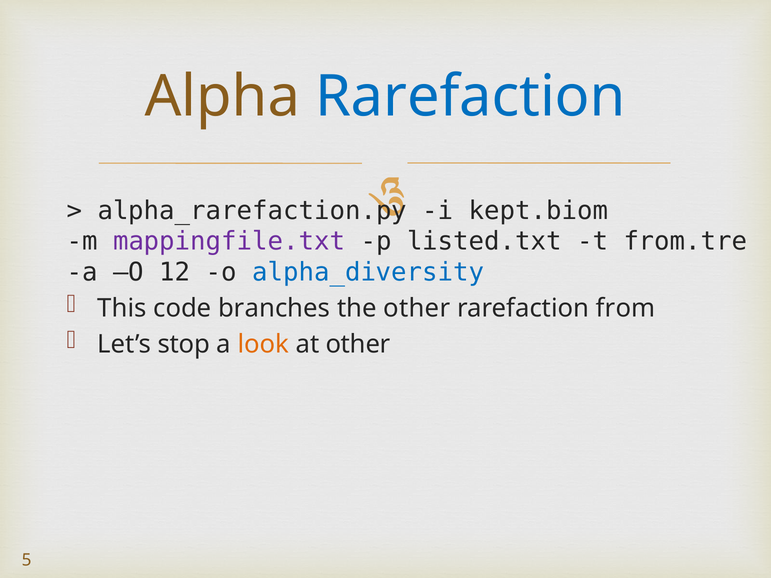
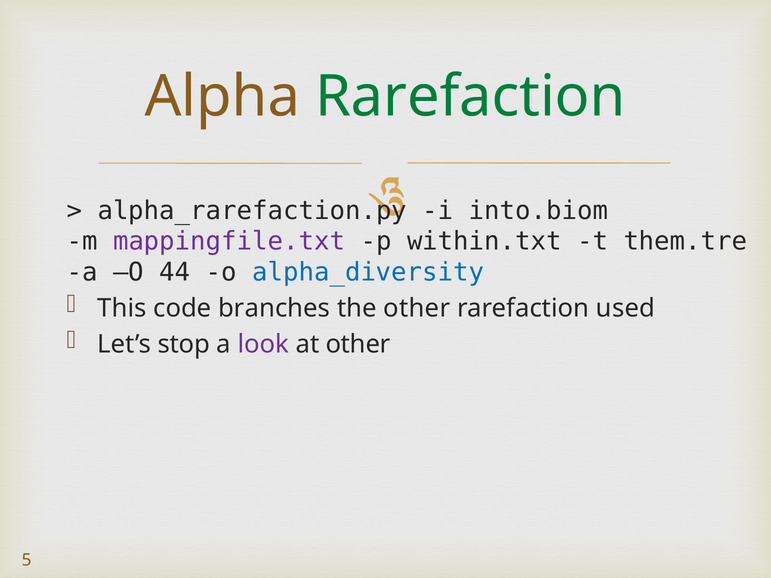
Rarefaction colour: blue -> green (470, 97)
kept.biom: kept.biom -> into.biom (538, 211)
listed.txt: listed.txt -> within.txt (484, 241)
from.tre: from.tre -> them.tre (685, 241)
12: 12 -> 44 (175, 272)
from: from -> used (626, 308)
look colour: orange -> purple (263, 344)
